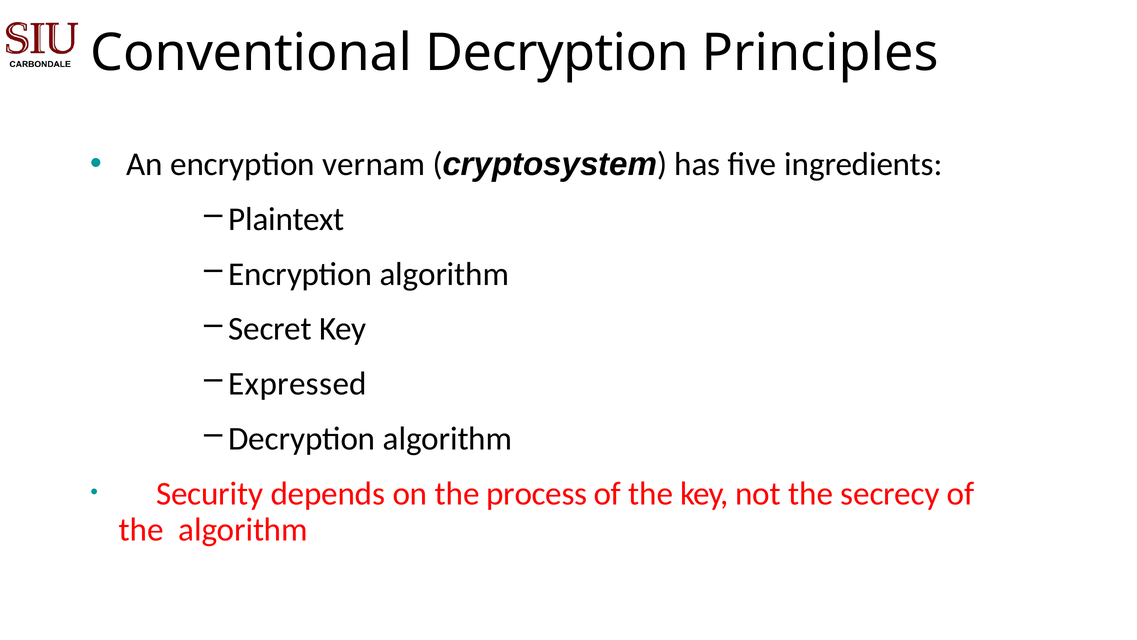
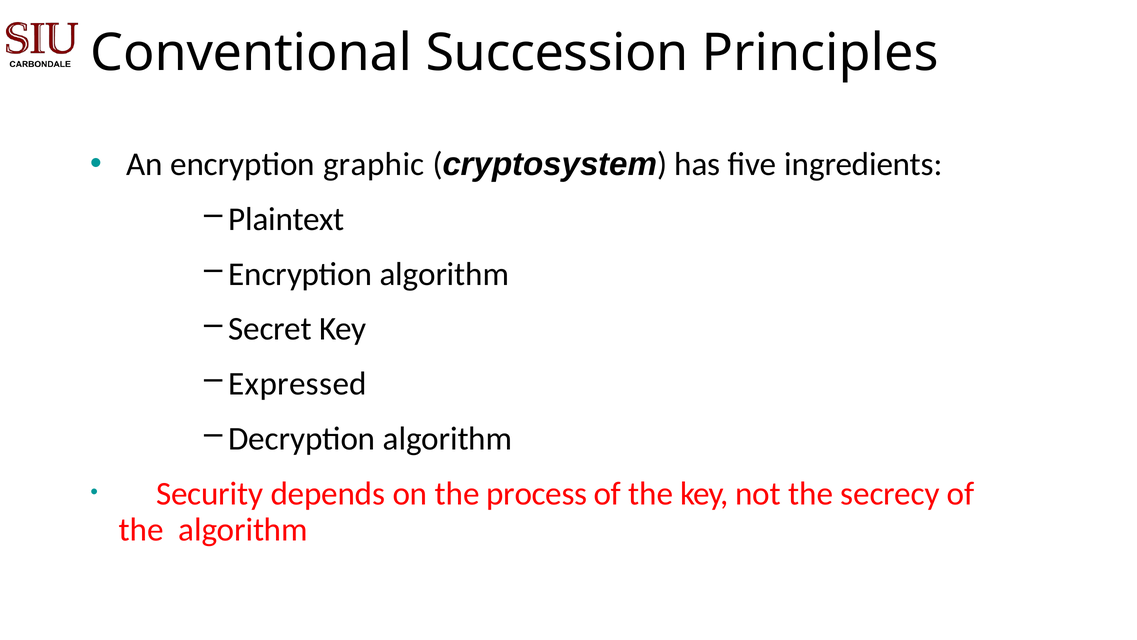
Conventional Decryption: Decryption -> Succession (557, 53)
vernam: vernam -> graphic (374, 164)
